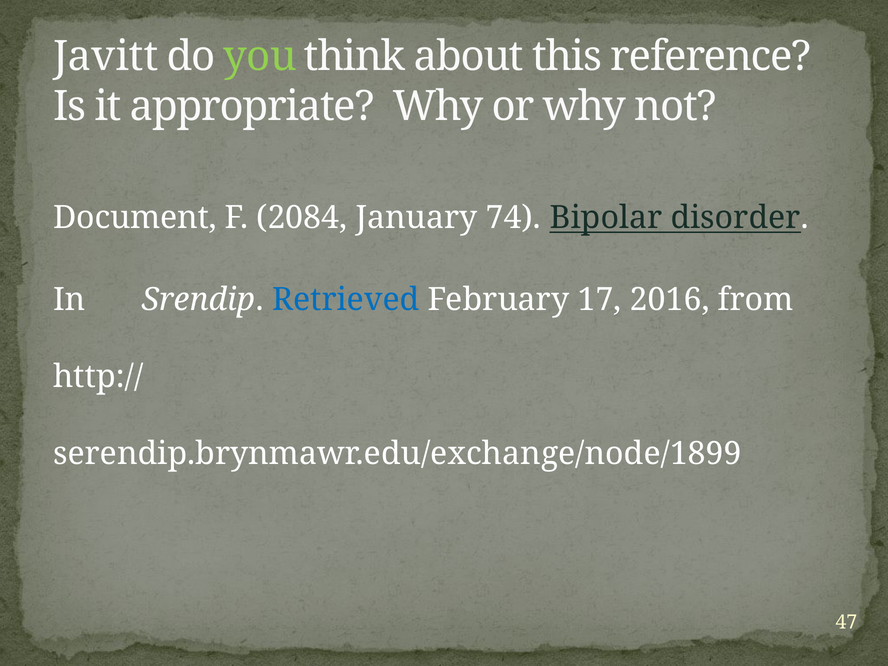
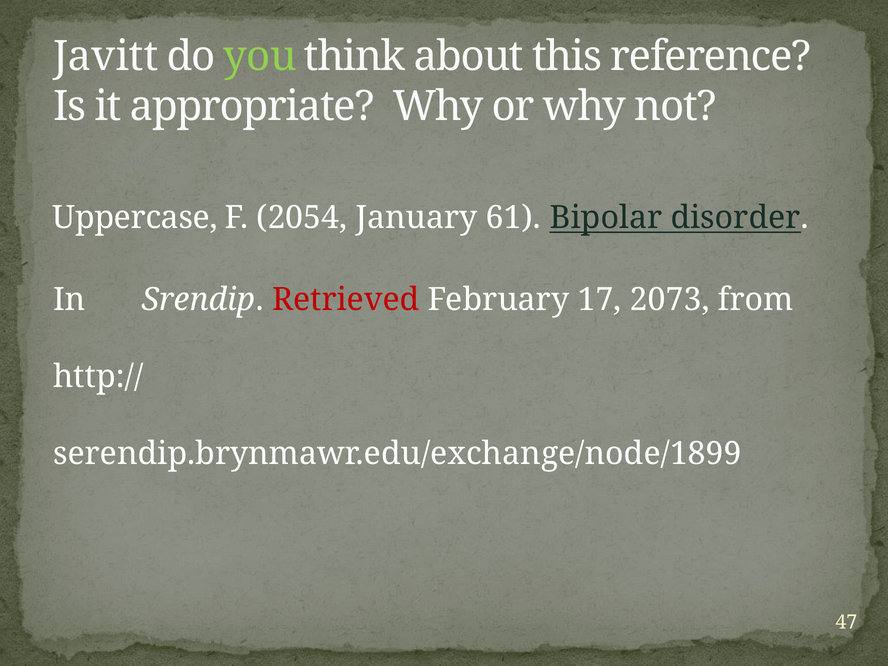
Document: Document -> Uppercase (135, 218)
2084: 2084 -> 2054 (302, 218)
74: 74 -> 61 (513, 218)
Retrieved colour: blue -> red (346, 300)
2016: 2016 -> 2073 (670, 300)
